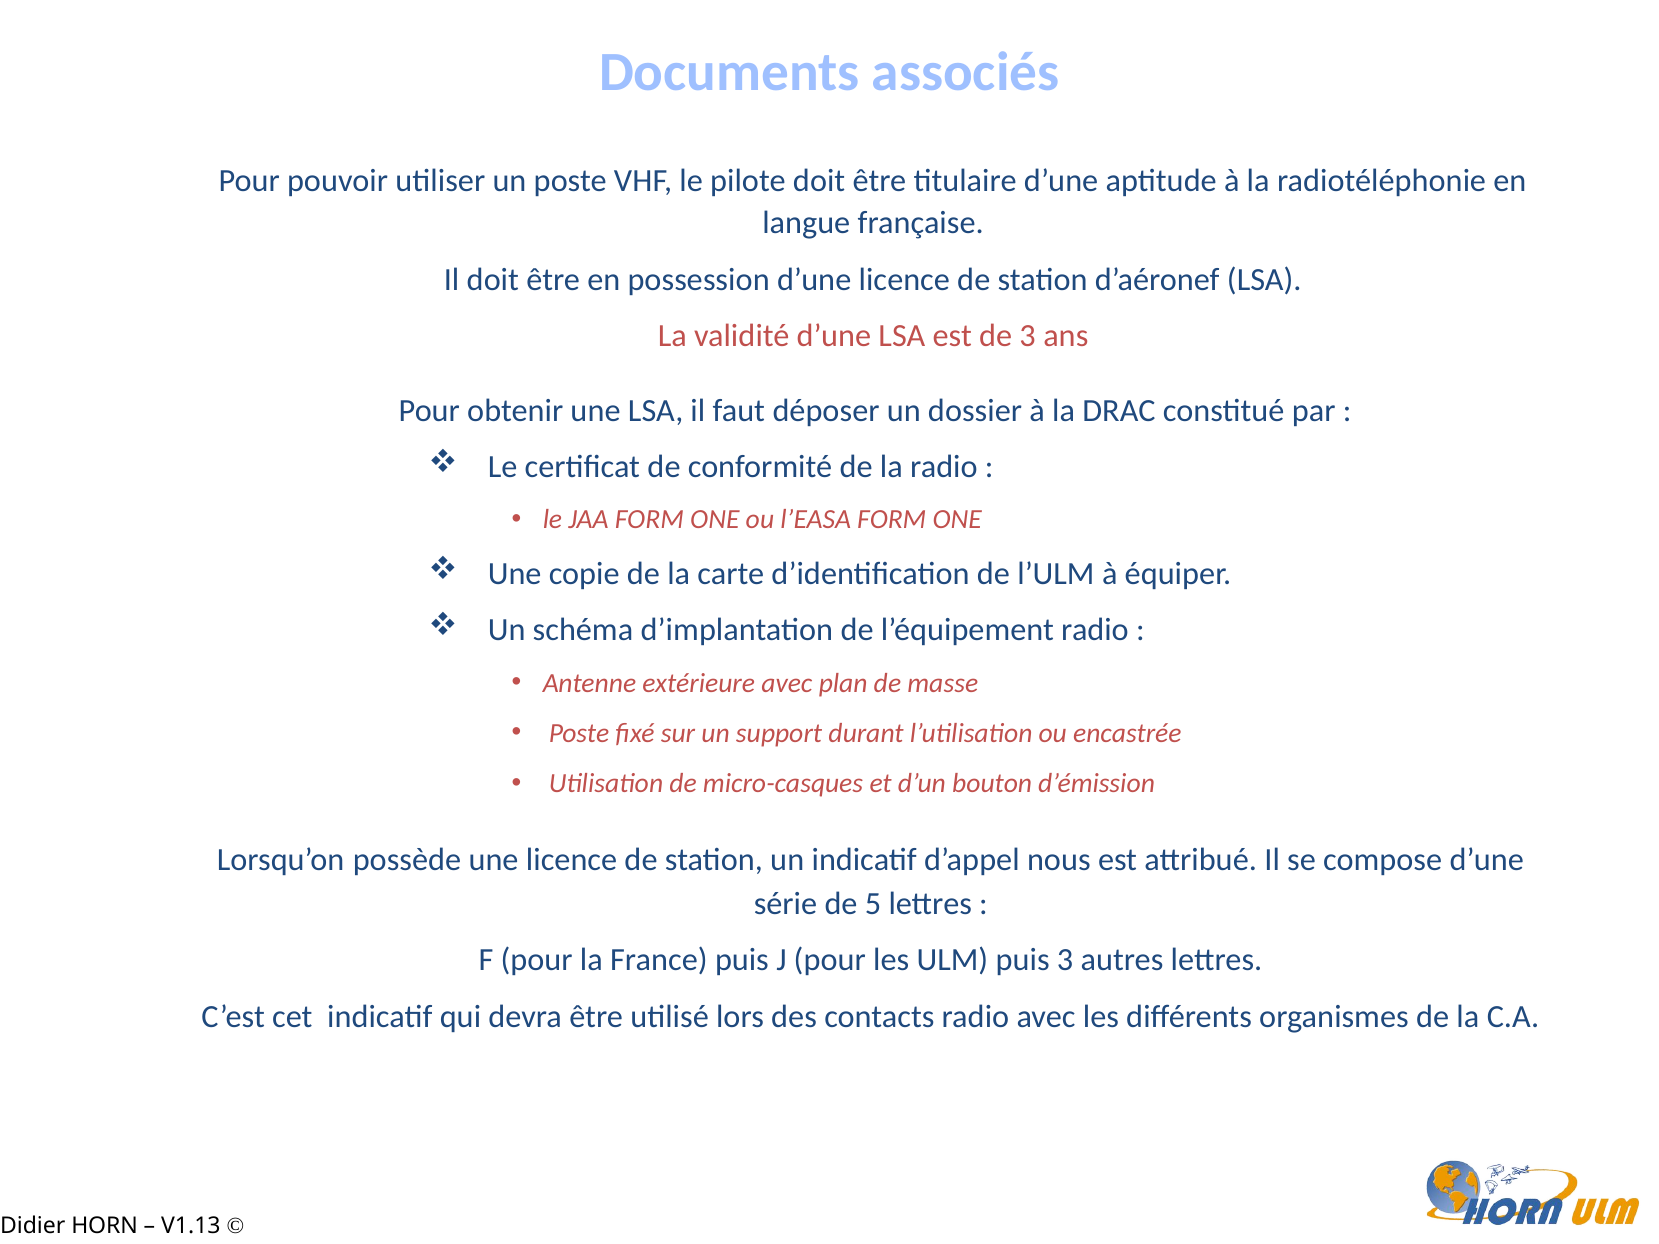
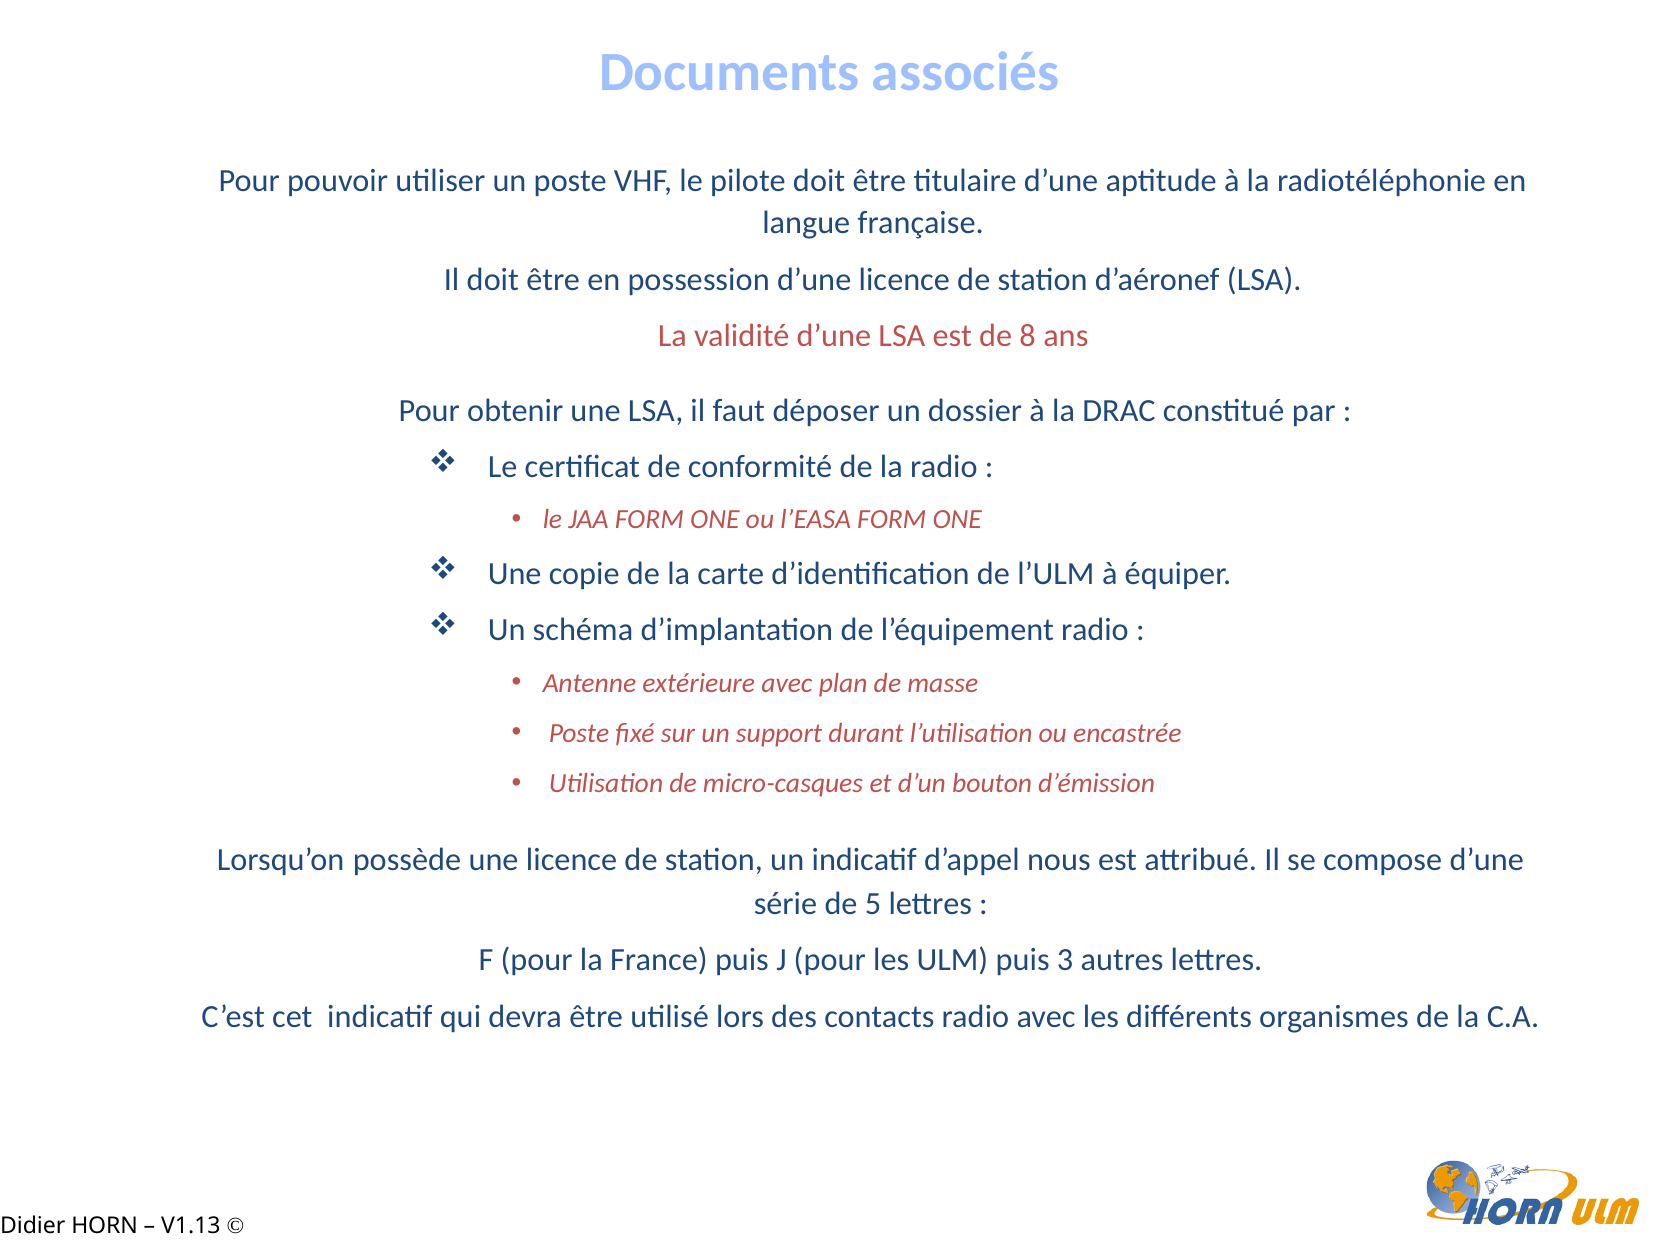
de 3: 3 -> 8 (1028, 336)
